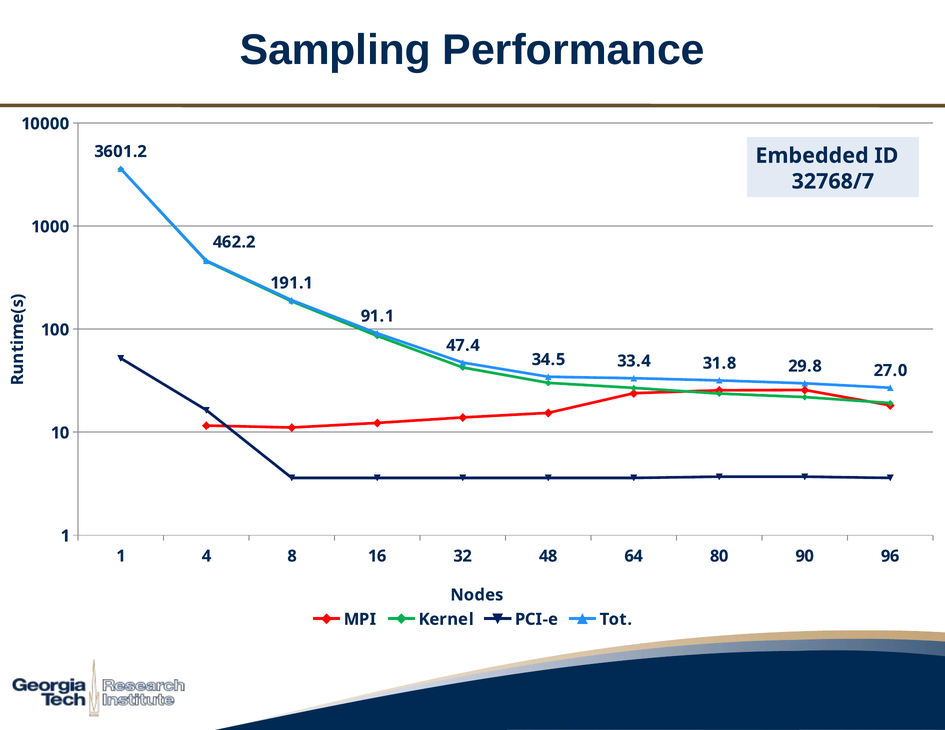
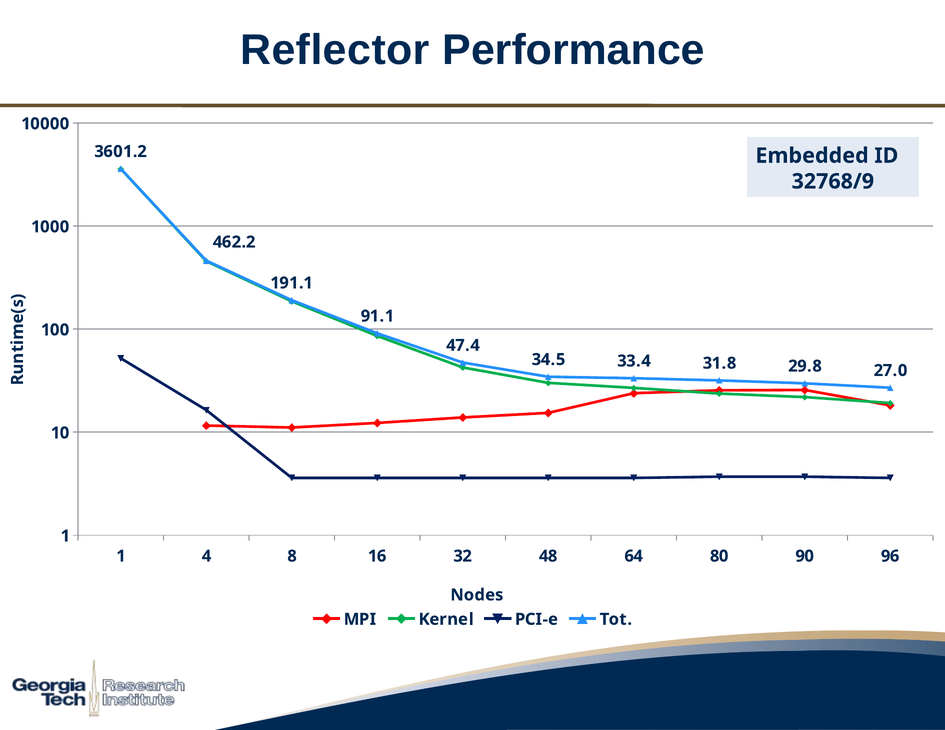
Sampling: Sampling -> Reflector (335, 50)
32768/7: 32768/7 -> 32768/9 (833, 182)
